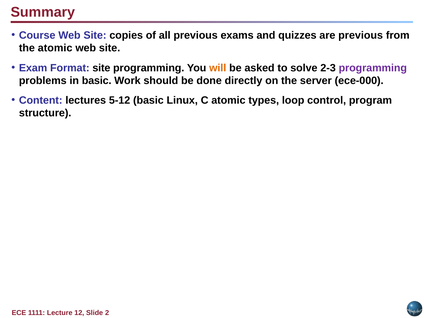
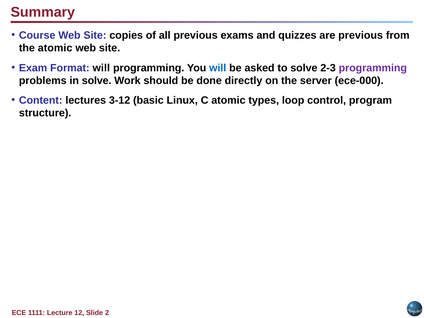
Format site: site -> will (101, 68)
will colour: orange -> blue (218, 68)
in basic: basic -> solve (97, 81)
5-12: 5-12 -> 3-12 (120, 100)
